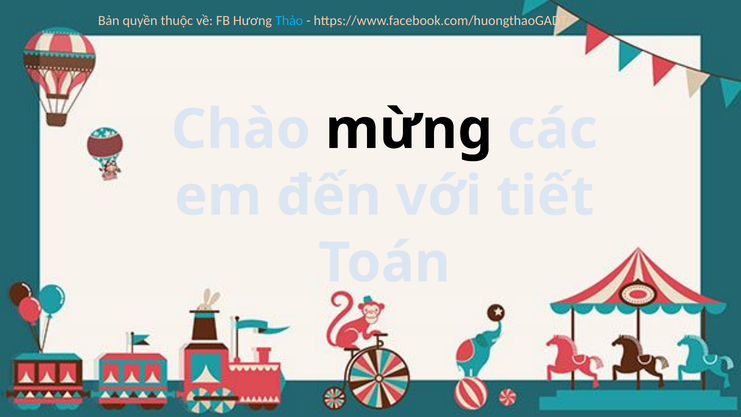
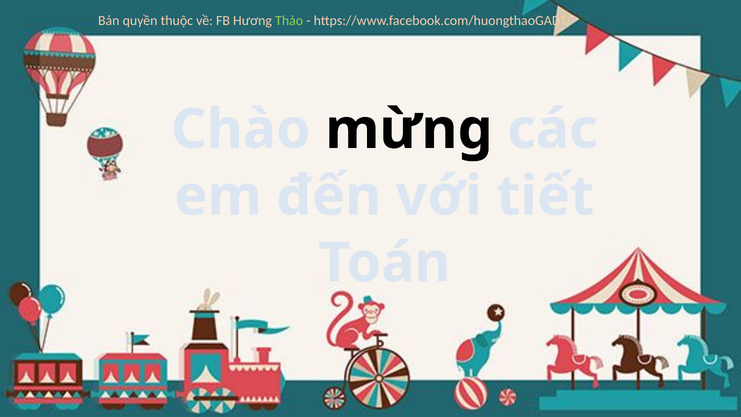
Thảo colour: light blue -> light green (289, 21)
